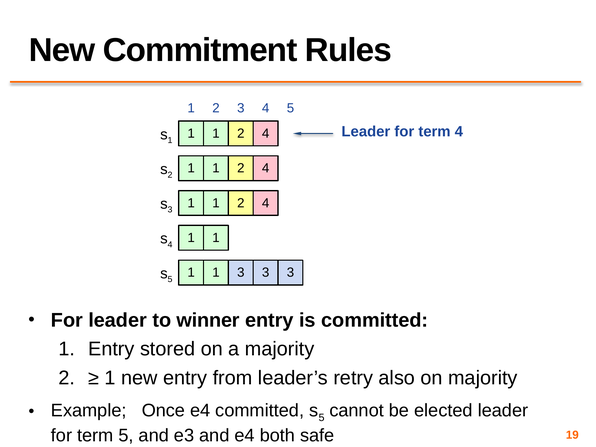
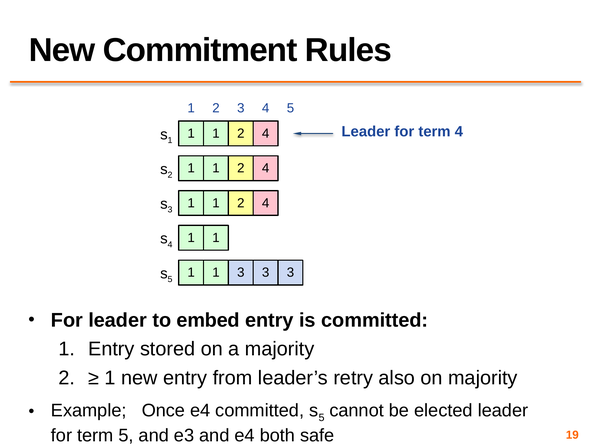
winner: winner -> embed (208, 320)
